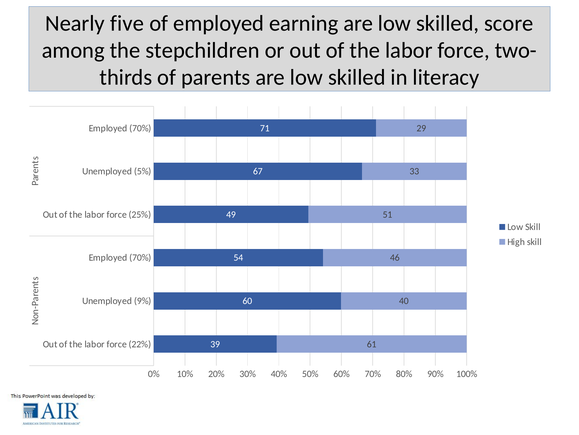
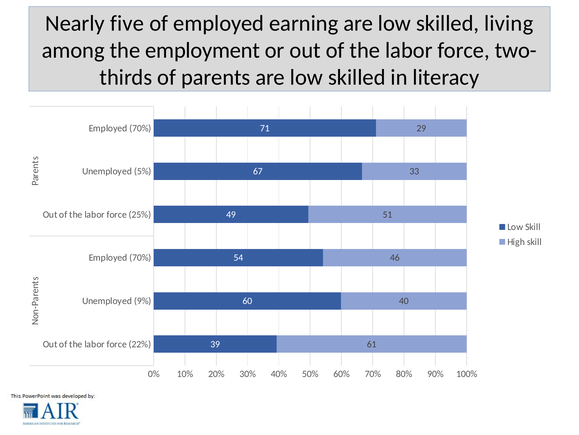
score: score -> living (509, 23)
stepchildren: stepchildren -> employment (203, 50)
